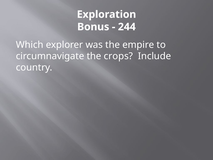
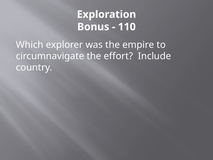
244: 244 -> 110 (127, 27)
crops: crops -> effort (118, 56)
